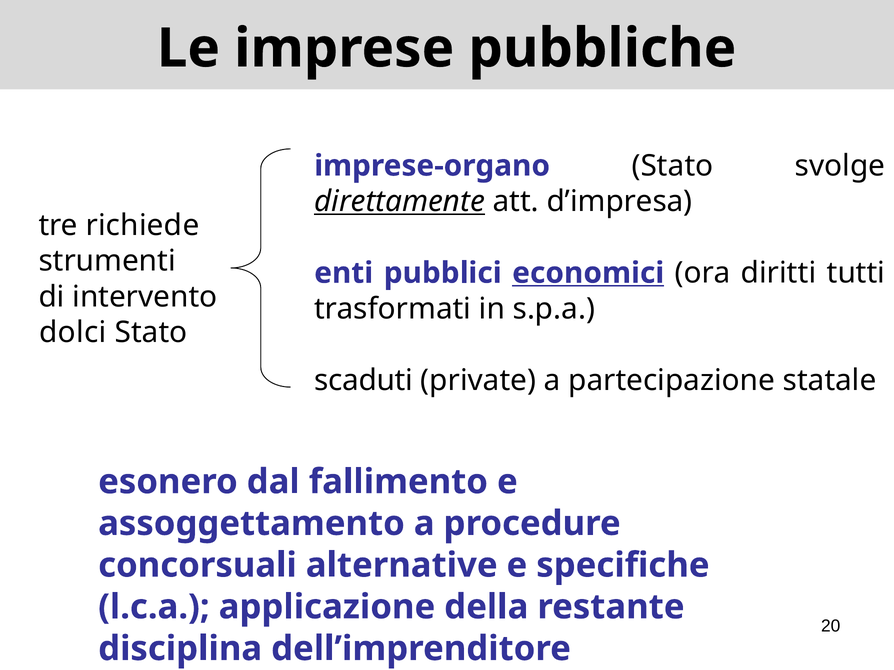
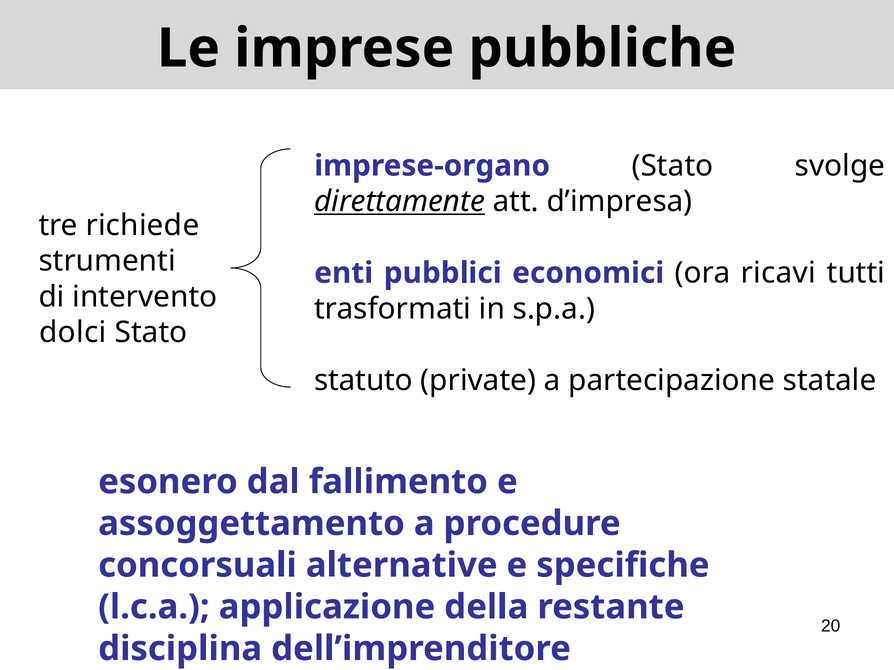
economici underline: present -> none (588, 273)
diritti: diritti -> ricavi (778, 273)
scaduti: scaduti -> statuto (364, 380)
